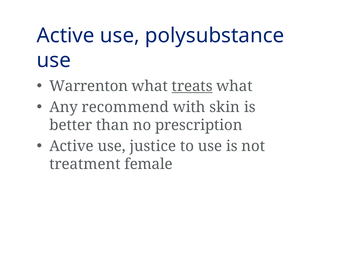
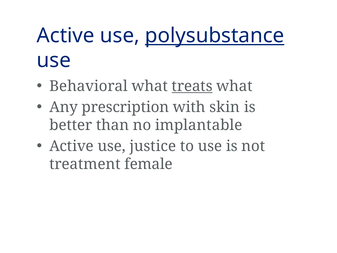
polysubstance underline: none -> present (215, 36)
Warrenton: Warrenton -> Behavioral (89, 86)
recommend: recommend -> prescription (125, 107)
prescription: prescription -> implantable (199, 125)
